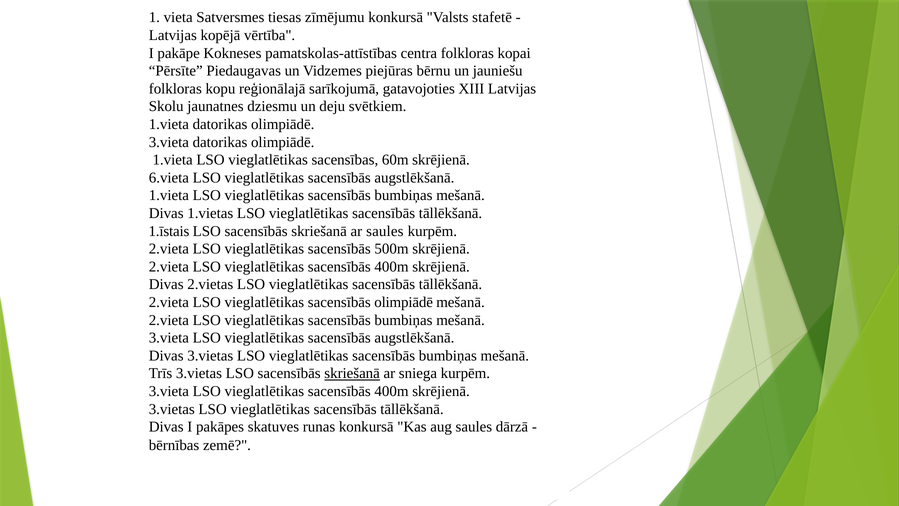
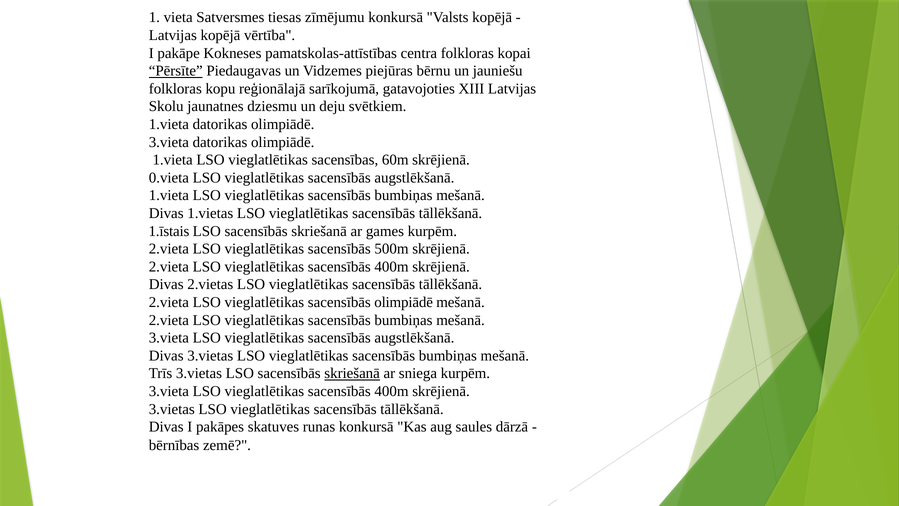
Valsts stafetē: stafetē -> kopējā (492, 18)
Pērsīte underline: none -> present (176, 71)
6.vieta: 6.vieta -> 0.vieta (169, 178)
ar saules: saules -> games (385, 231)
